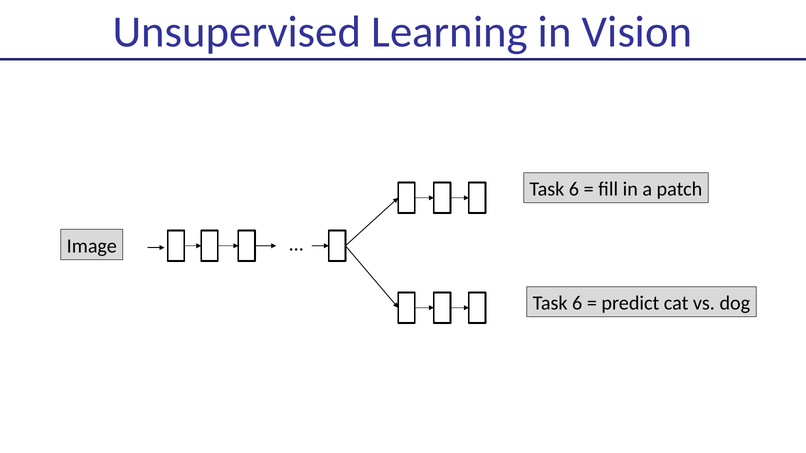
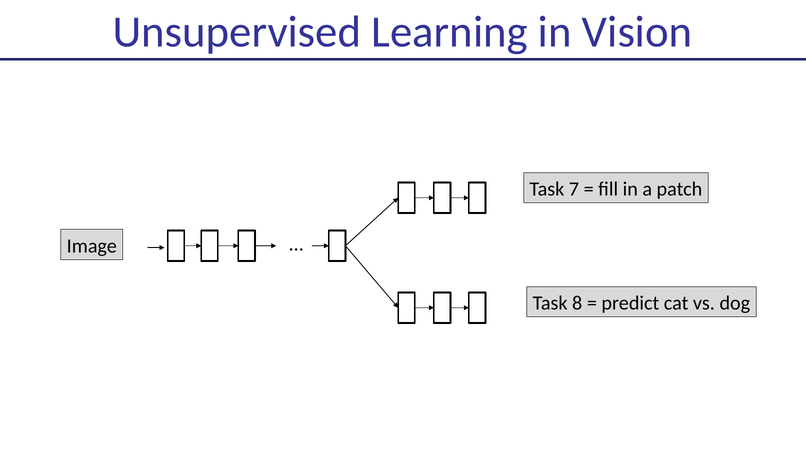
6: 6 -> 7 (574, 189)
6: 6 -> 8 (577, 303)
